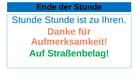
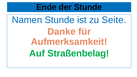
Stunde: Stunde -> Namen (27, 20)
Ihren: Ihren -> Seite (114, 20)
